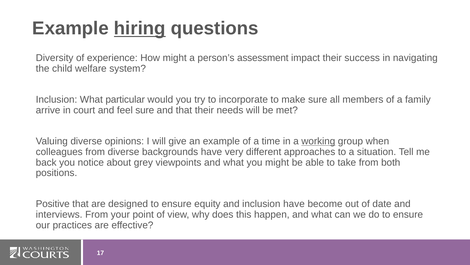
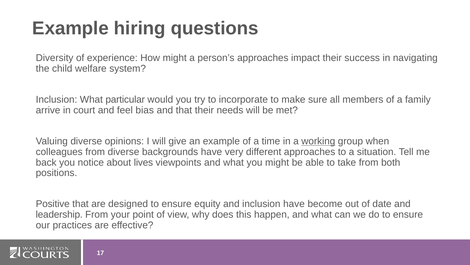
hiring underline: present -> none (140, 28)
person’s assessment: assessment -> approaches (263, 58)
feel sure: sure -> bias (145, 110)
grey: grey -> lives (143, 162)
interviews: interviews -> leadership (59, 214)
